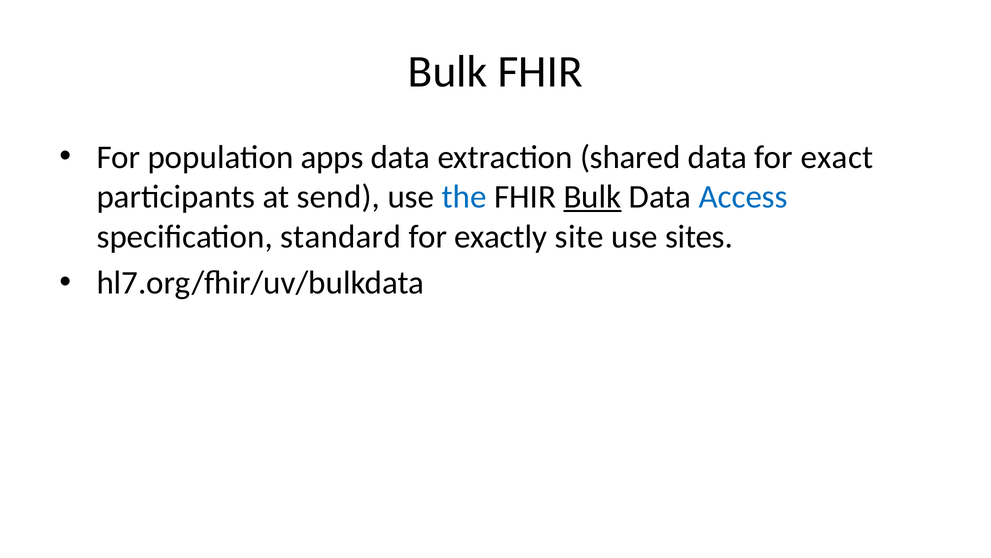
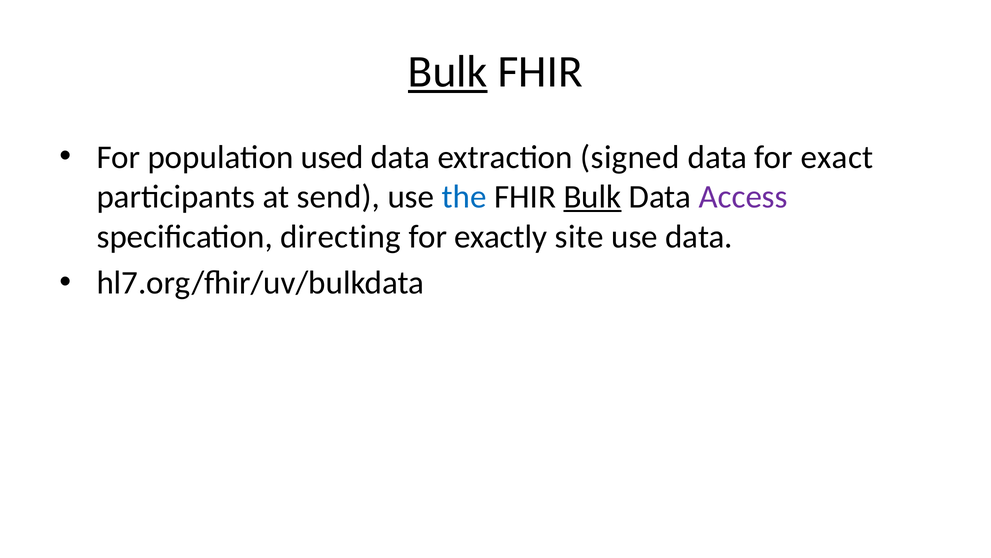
Bulk underline: none -> present (448, 72)
apps: apps -> used (332, 157)
shared: shared -> signed (630, 157)
Access colour: blue -> purple (743, 197)
standard: standard -> directing (341, 236)
use sites: sites -> data (699, 236)
